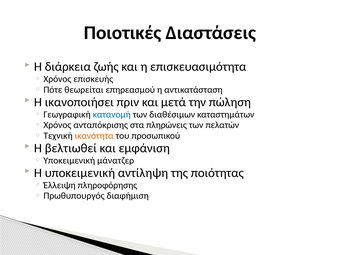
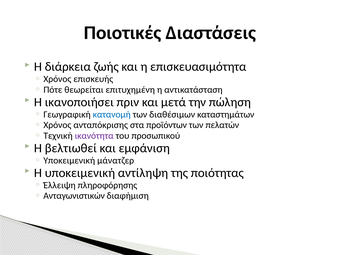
επηρεασμού: επηρεασμού -> επιτυχημένη (130, 90)
πληρώνεις: πληρώνεις -> προϊόντων (167, 125)
ικανότητα colour: orange -> purple (94, 136)
Πρωθυπουργός: Πρωθυπουργός -> Ανταγωνιστικών (74, 196)
